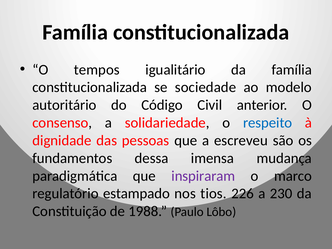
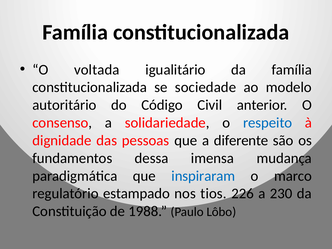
tempos: tempos -> voltada (97, 70)
escreveu: escreveu -> diferente (241, 140)
inspiraram colour: purple -> blue (203, 176)
